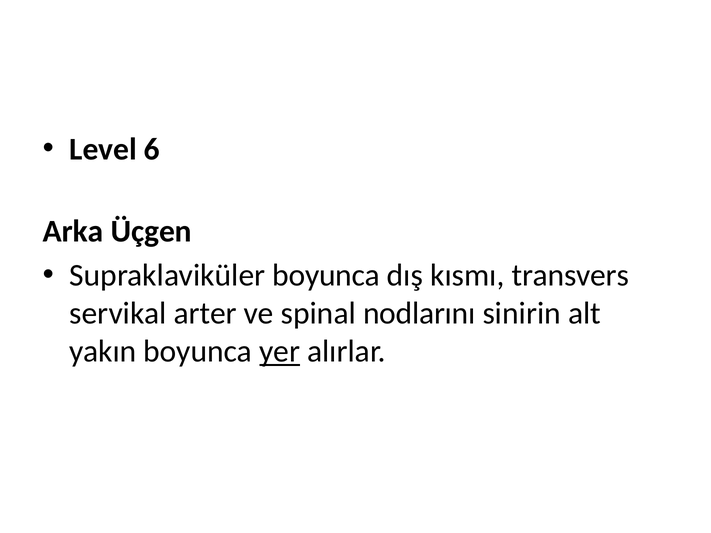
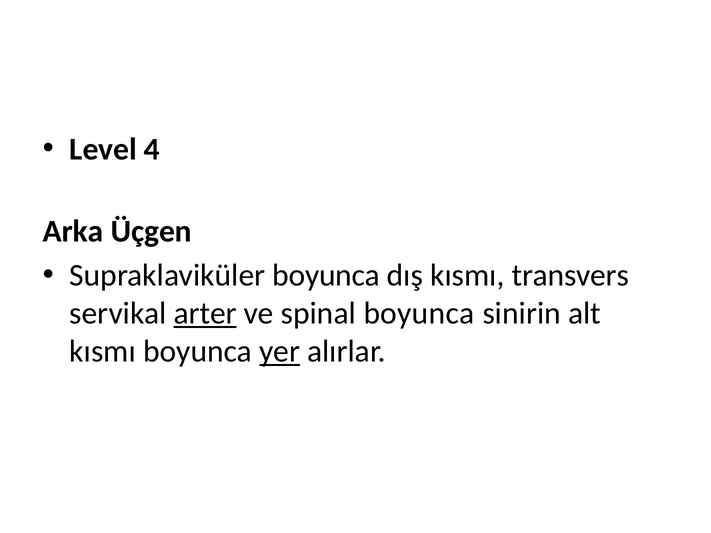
6: 6 -> 4 (152, 149)
arter underline: none -> present (205, 314)
spinal nodlarını: nodlarını -> boyunca (419, 314)
yakın: yakın -> kısmı (103, 351)
